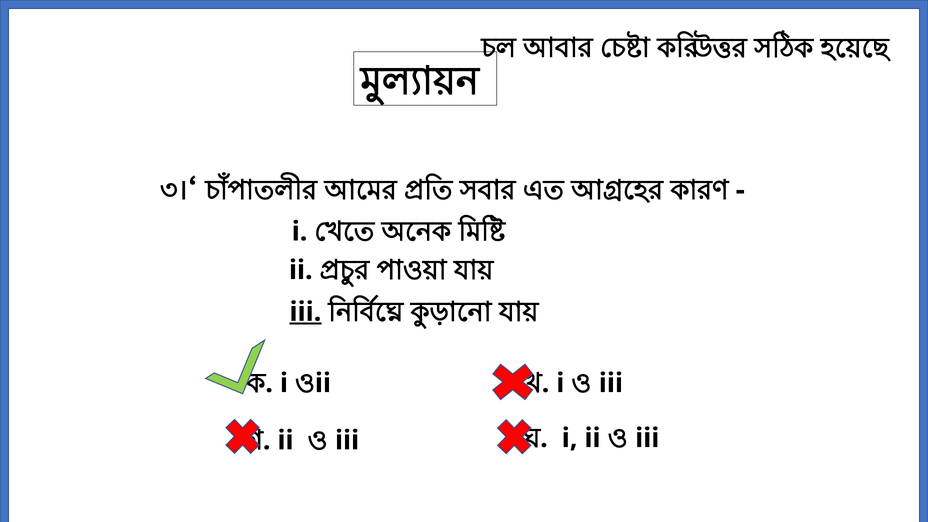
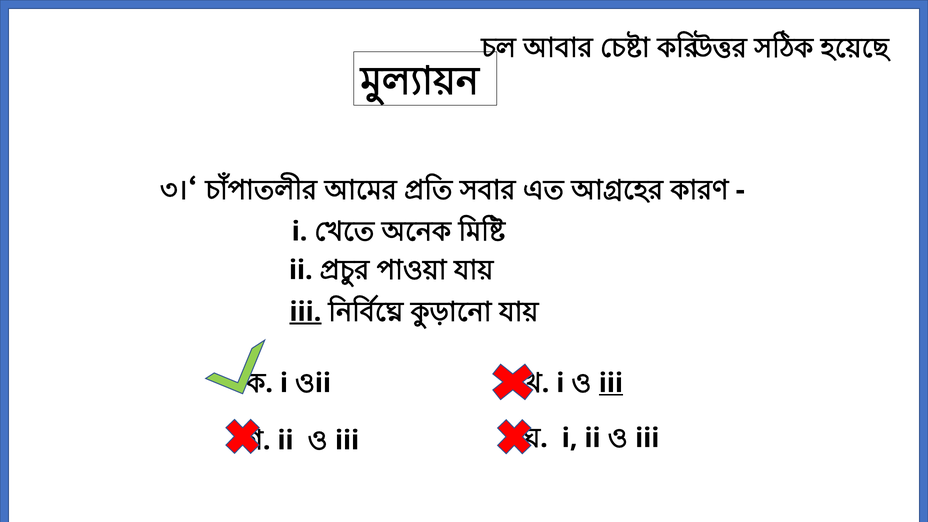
iii underline: none -> present (611, 383)
